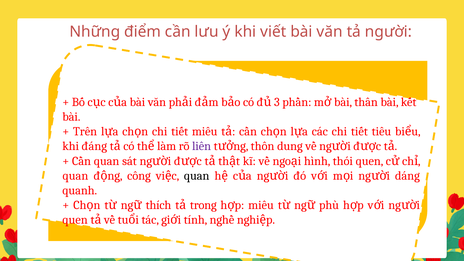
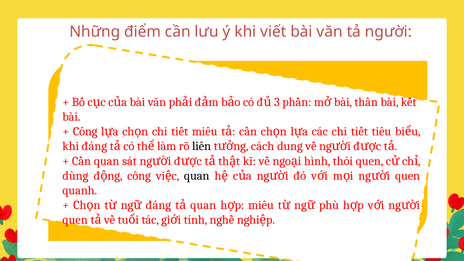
Trên: Trên -> Công (85, 132)
liên colour: purple -> black (202, 146)
thôn: thôn -> cách (263, 146)
quan: quan -> dùng (75, 176)
dáng: dáng -> quen (408, 176)
thích: thích -> đáng (158, 205)
trong: trong -> quan (203, 205)
